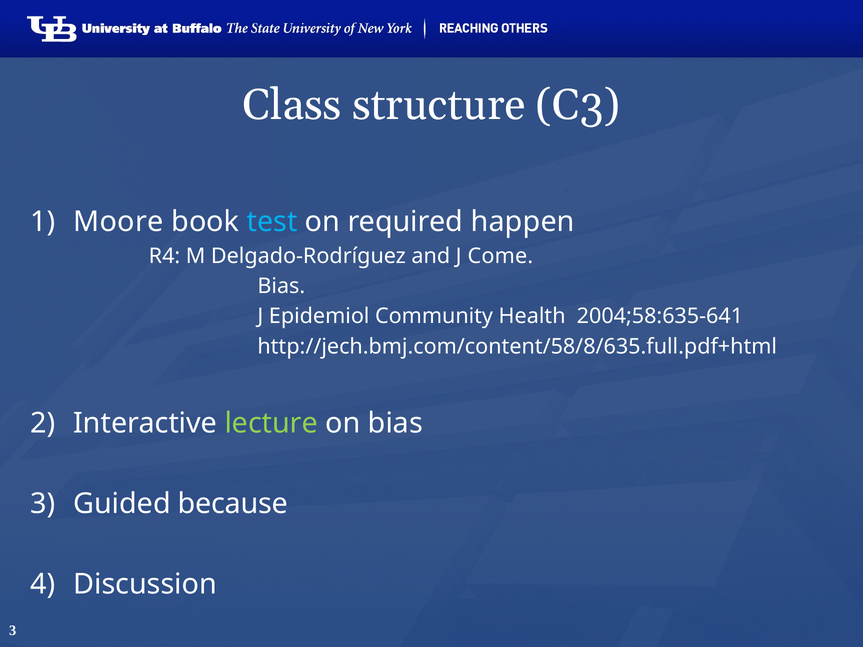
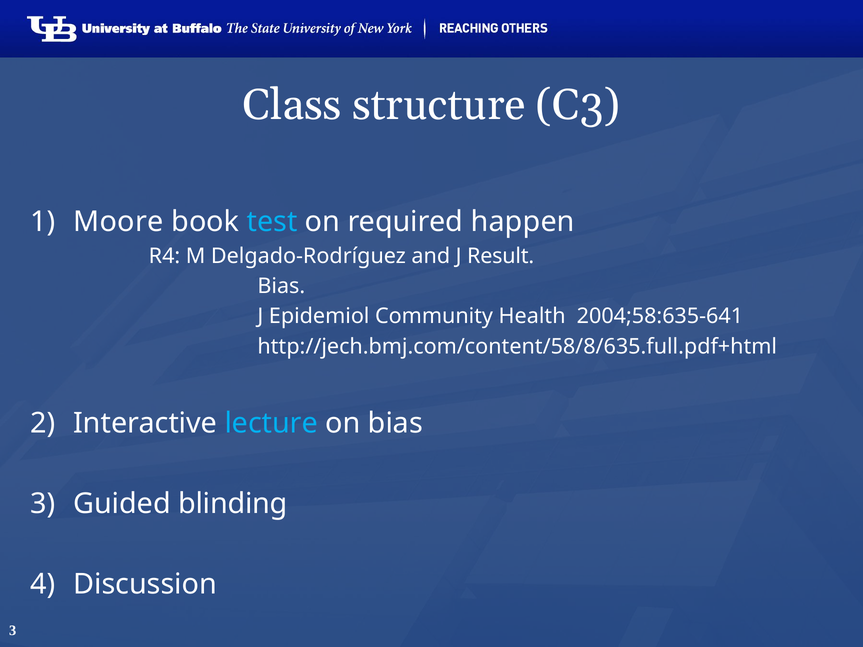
Come: Come -> Result (501, 256)
lecture colour: light green -> light blue (271, 423)
because: because -> blinding (233, 504)
